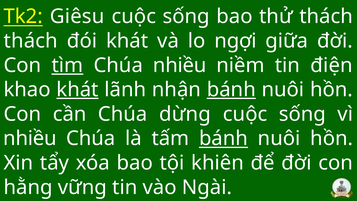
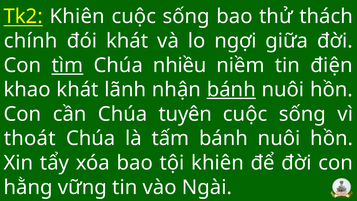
Tk2 Giêsu: Giêsu -> Khiên (77, 16)
thách: thách -> chính (31, 41)
khát underline: present -> none (78, 90)
dừng: dừng -> tuyên (185, 114)
nhiều: nhiều -> thoát (30, 138)
bánh underline: present -> none (224, 138)
